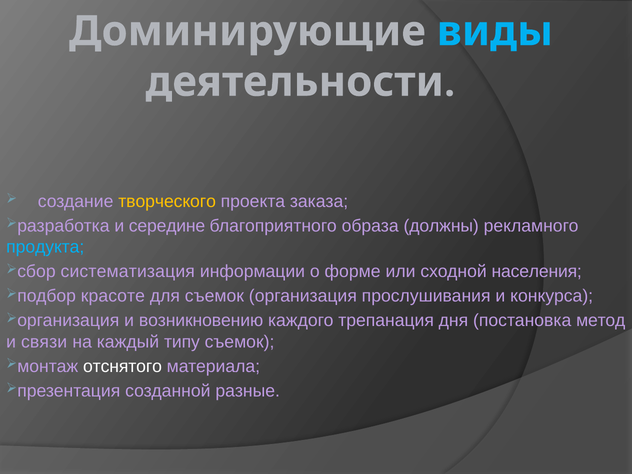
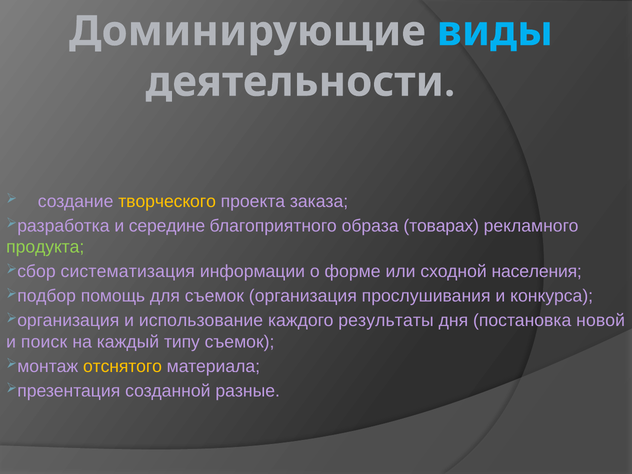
должны: должны -> товарах (441, 226)
продукта colour: light blue -> light green (45, 247)
красоте: красоте -> помощь (113, 296)
возникновению: возникновению -> использование (201, 321)
трепанация: трепанация -> результаты (386, 321)
метод: метод -> новой (601, 321)
связи: связи -> поиск (44, 342)
отснятого colour: white -> yellow (123, 366)
